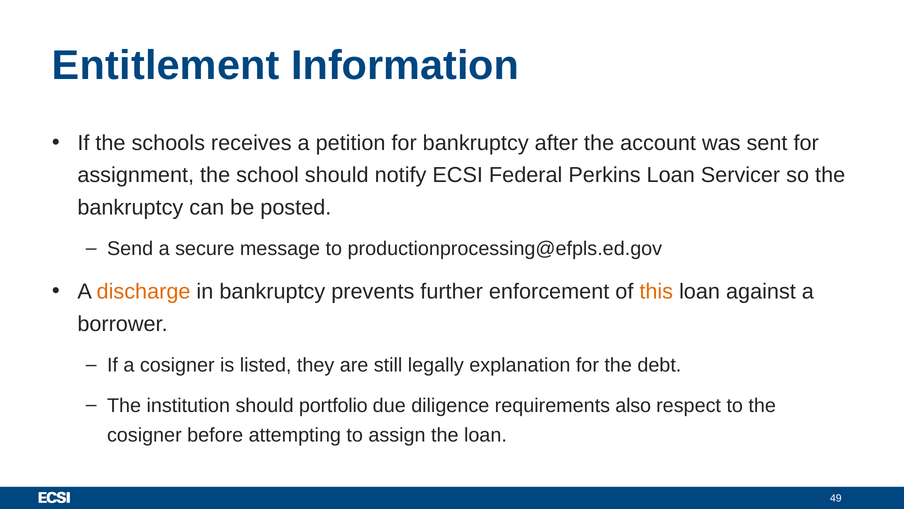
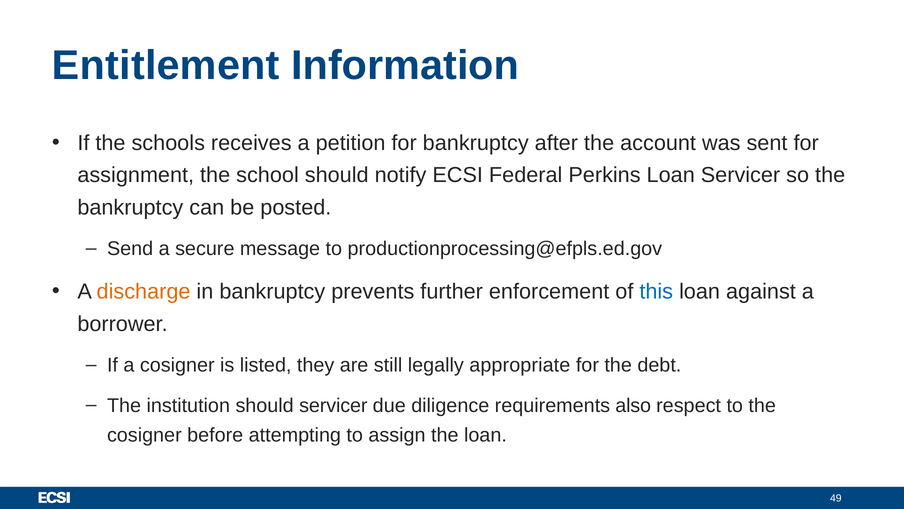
this colour: orange -> blue (656, 291)
explanation: explanation -> appropriate (520, 365)
should portfolio: portfolio -> servicer (333, 405)
